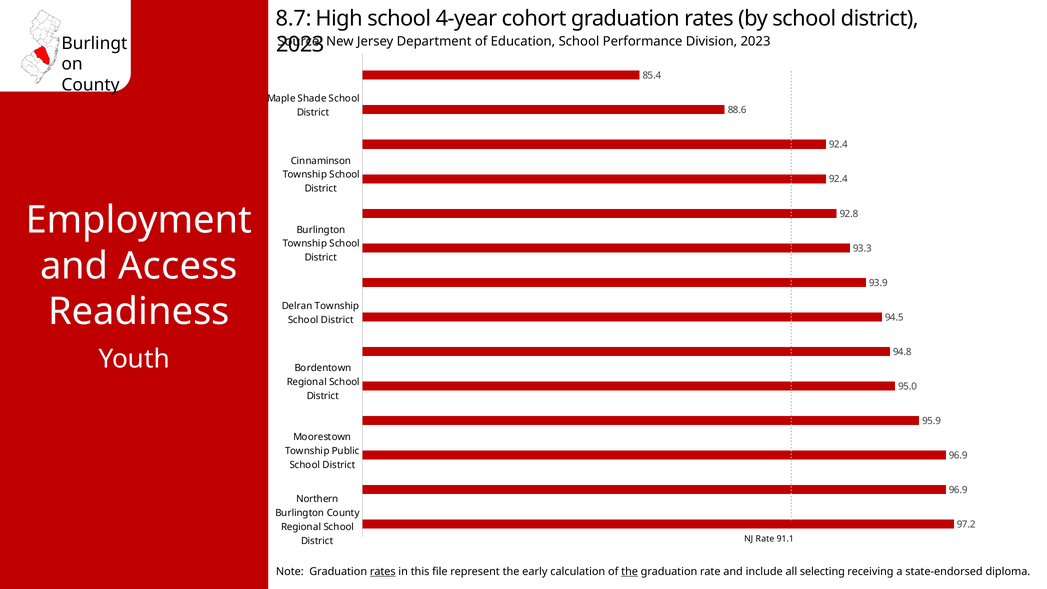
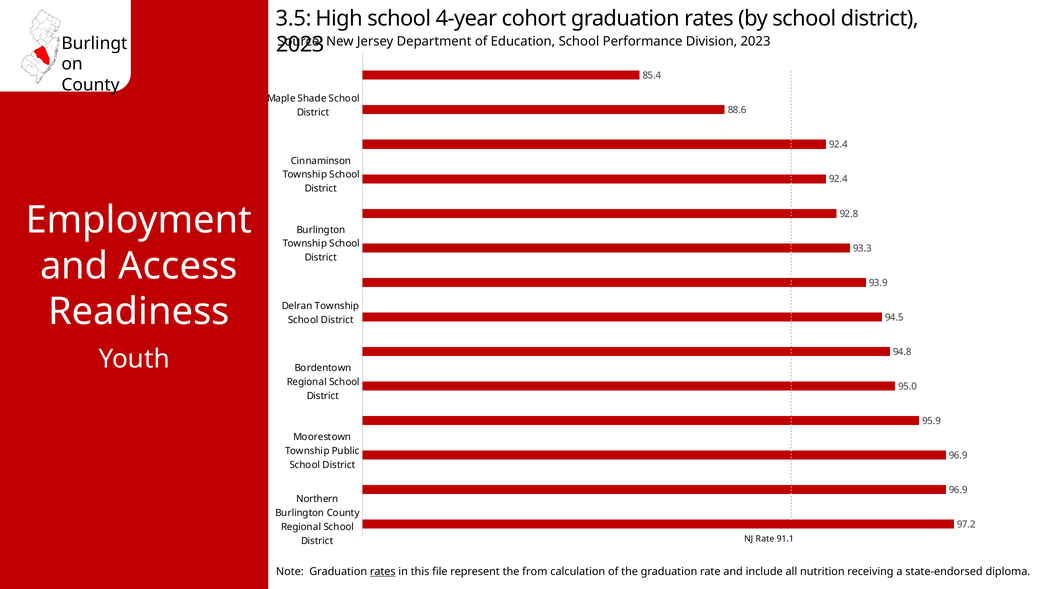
8.7: 8.7 -> 3.5 (294, 18)
early: early -> from (535, 571)
the underline: present -> none (630, 571)
selecting: selecting -> nutrition (822, 571)
